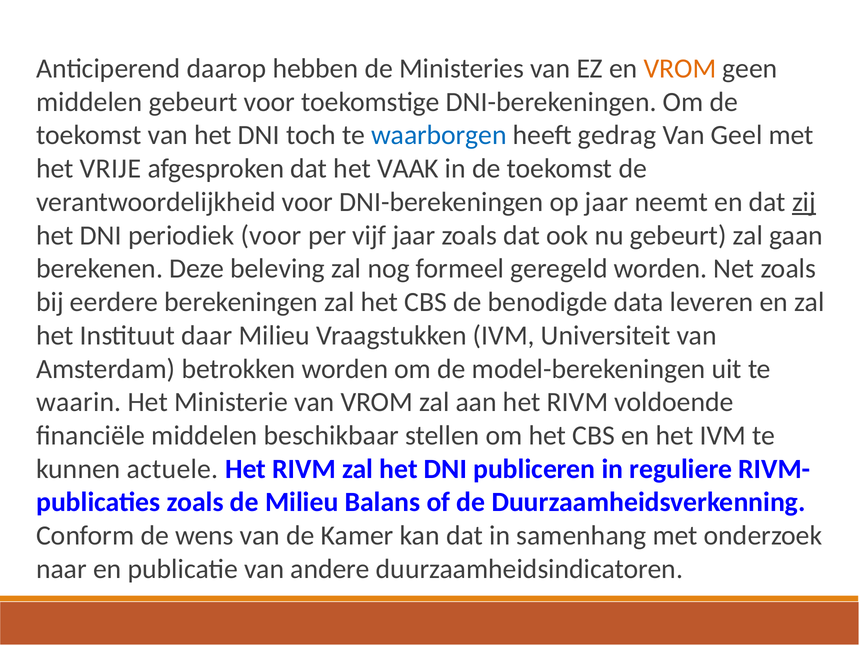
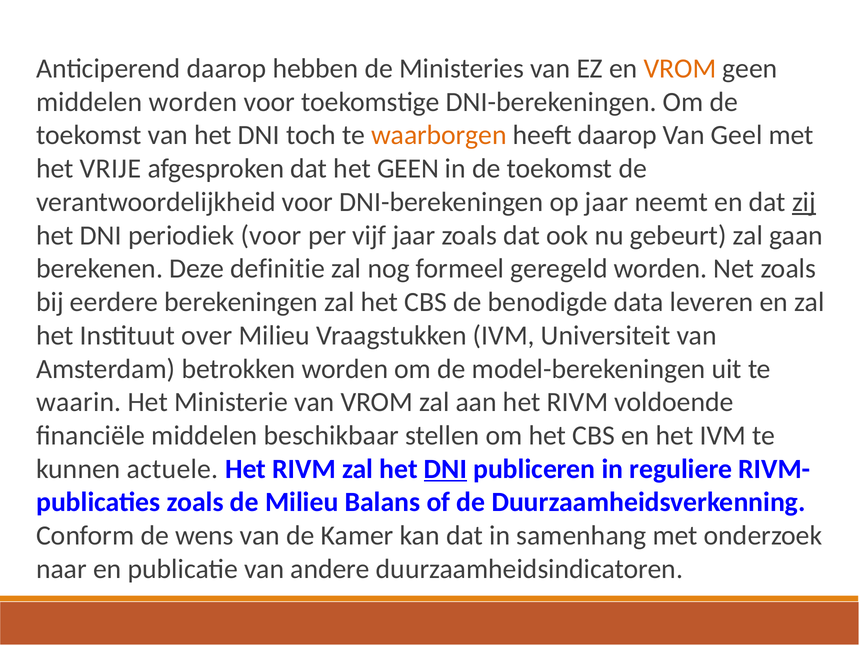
middelen gebeurt: gebeurt -> worden (193, 102)
waarborgen colour: blue -> orange (439, 135)
heeft gedrag: gedrag -> daarop (617, 135)
het VAAK: VAAK -> GEEN (408, 168)
beleving: beleving -> definitie (278, 268)
daar: daar -> over (207, 335)
DNI underline: none -> present (445, 468)
